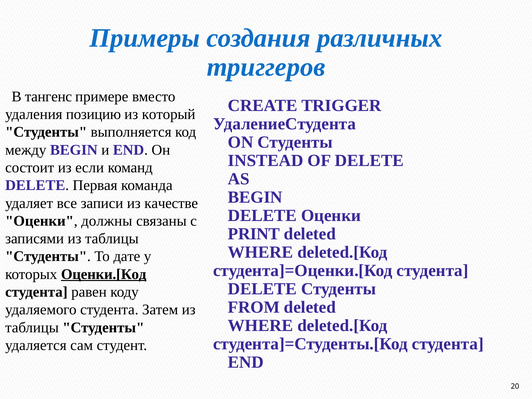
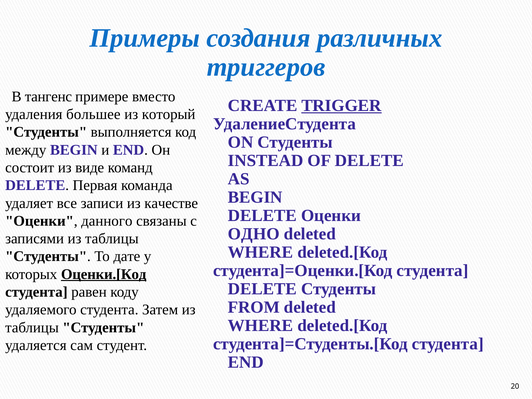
TRIGGER underline: none -> present (341, 105)
позицию: позицию -> большее (93, 114)
если: если -> виде (90, 168)
должны: должны -> данного (107, 221)
PRINT: PRINT -> ОДНО (254, 234)
